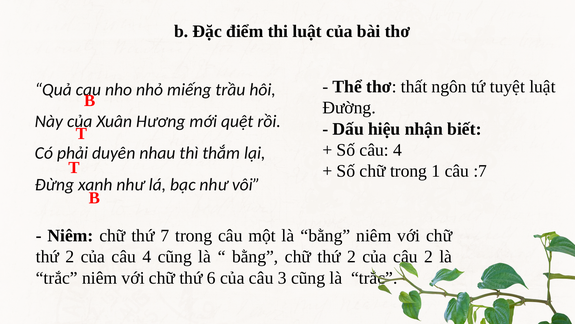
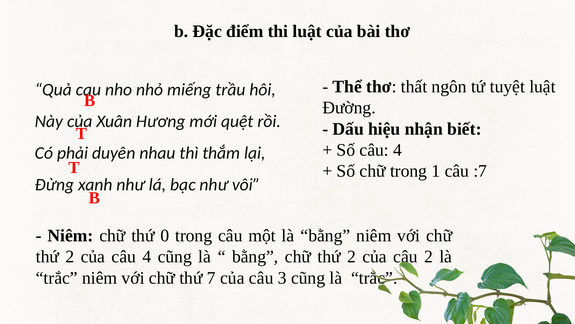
7: 7 -> 0 (165, 235)
6: 6 -> 7 (211, 277)
